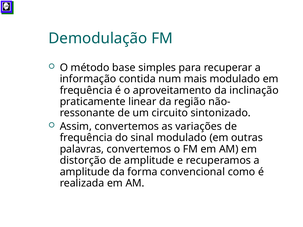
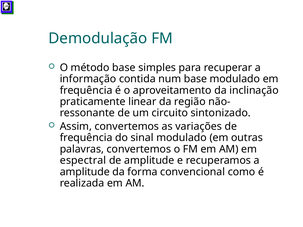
num mais: mais -> base (195, 79)
distorção: distorção -> espectral (83, 161)
